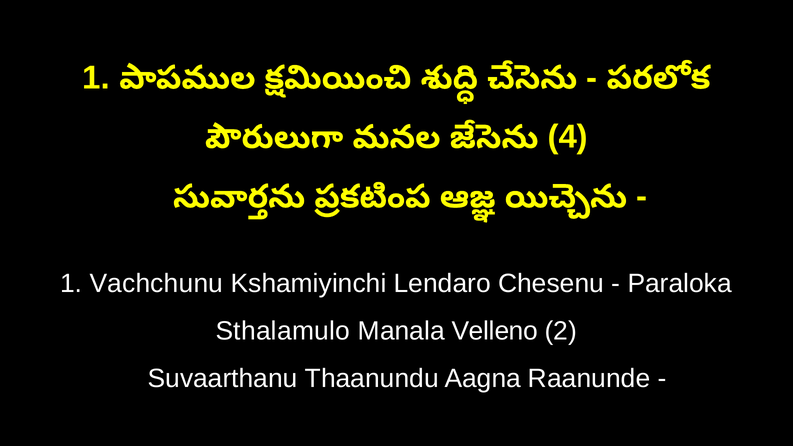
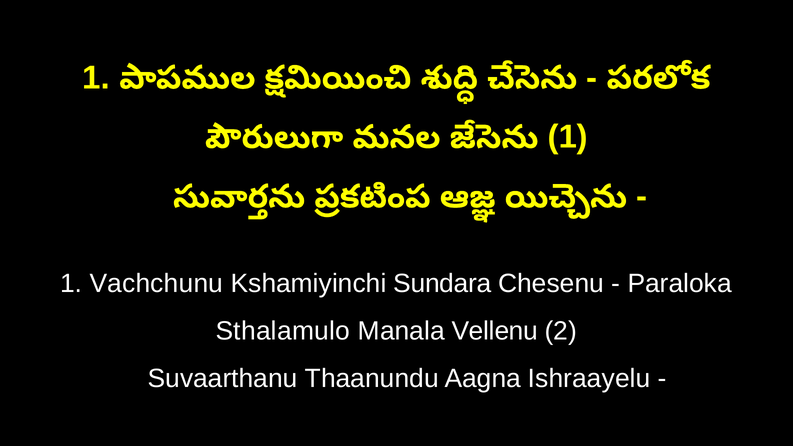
4: 4 -> 1 (568, 137)
Lendaro: Lendaro -> Sundara (442, 283)
Velleno: Velleno -> Vellenu (495, 331)
Raanunde: Raanunde -> Ishraayelu (589, 378)
